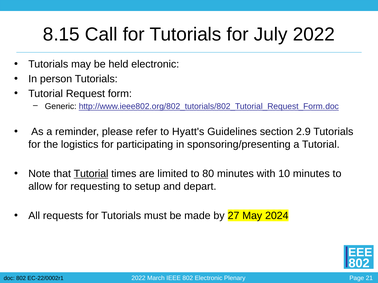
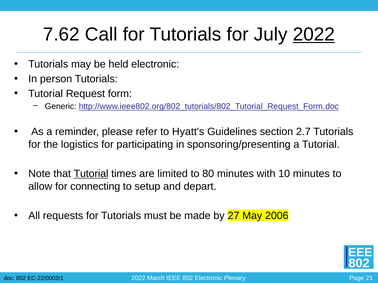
8.15: 8.15 -> 7.62 (61, 34)
2022 underline: none -> present (314, 34)
2.9: 2.9 -> 2.7 (303, 132)
requesting: requesting -> connecting (95, 187)
2024: 2024 -> 2006 (277, 216)
